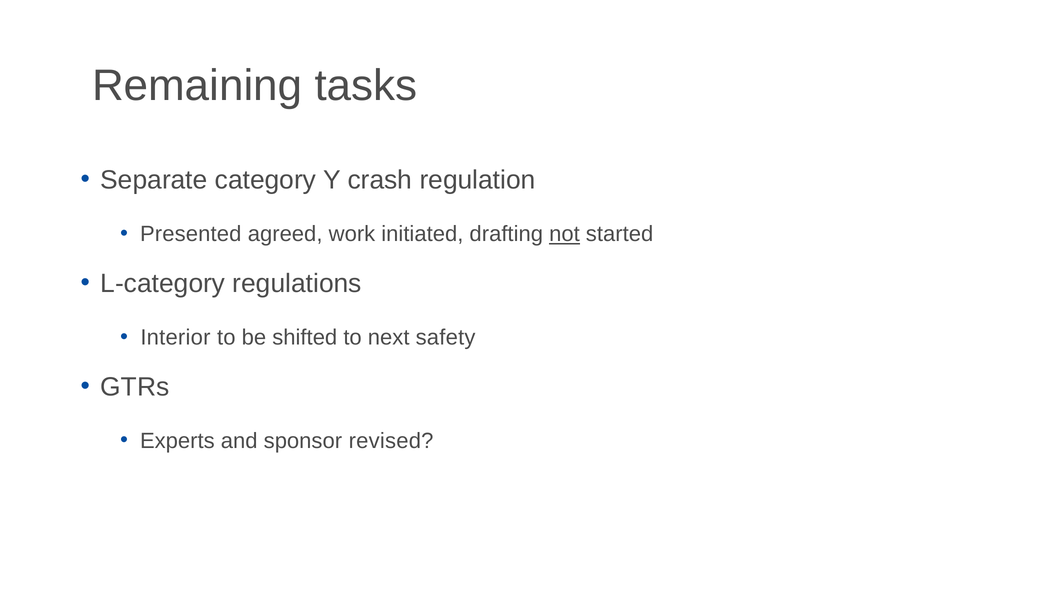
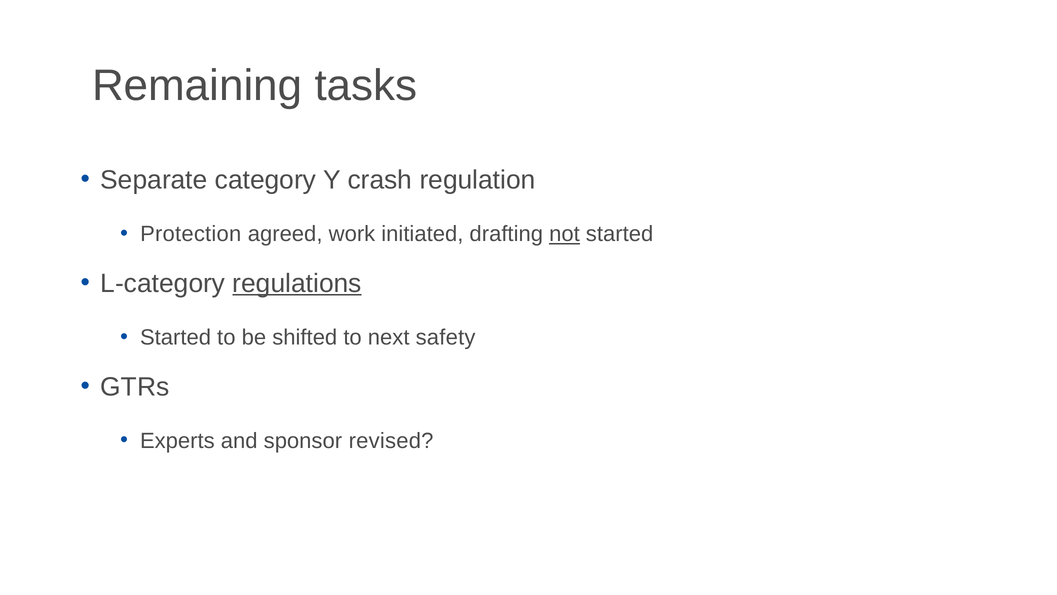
Presented: Presented -> Protection (191, 234)
regulations underline: none -> present (297, 283)
Interior: Interior -> Started (176, 337)
